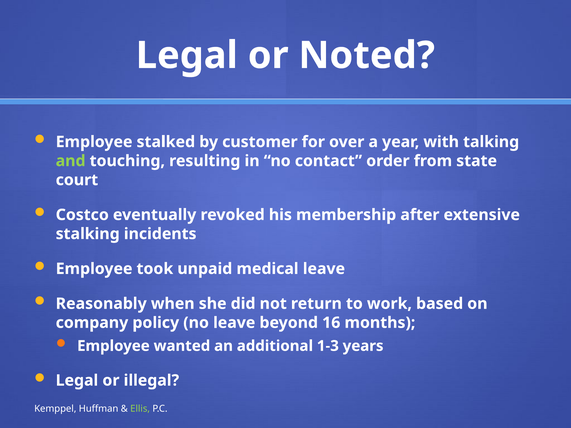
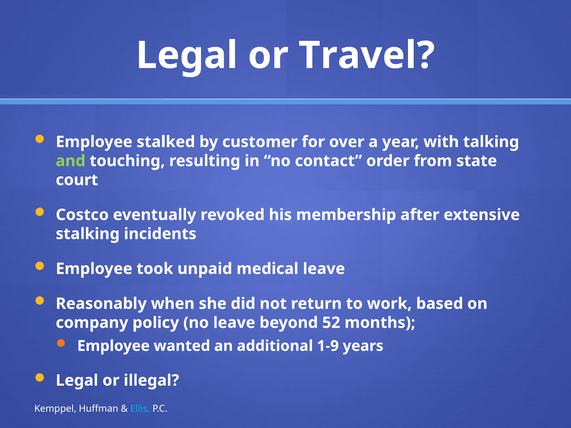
Noted: Noted -> Travel (367, 55)
16: 16 -> 52 (331, 323)
1-3: 1-3 -> 1-9 (328, 346)
Ellis colour: light green -> light blue (140, 409)
